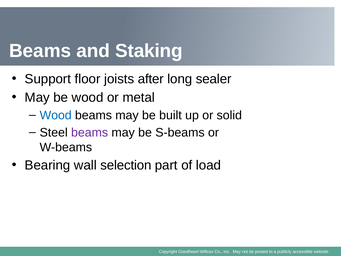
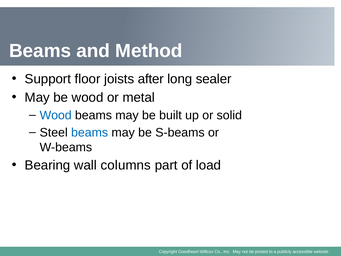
Staking: Staking -> Method (149, 51)
beams colour: purple -> blue (90, 132)
selection: selection -> columns (126, 165)
